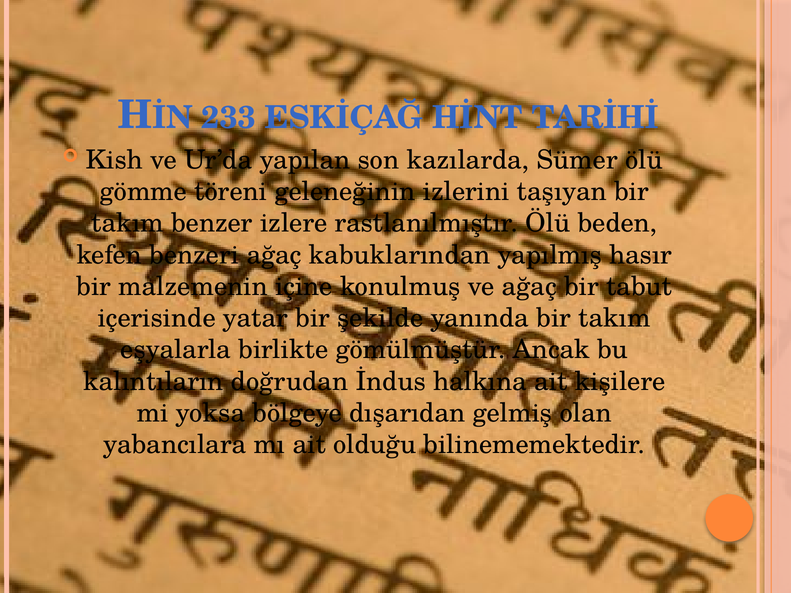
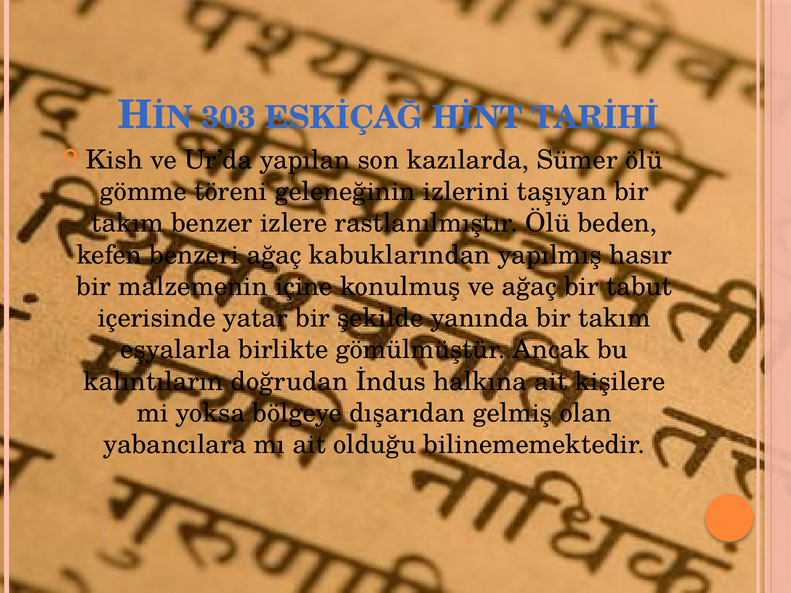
233: 233 -> 303 (229, 118)
